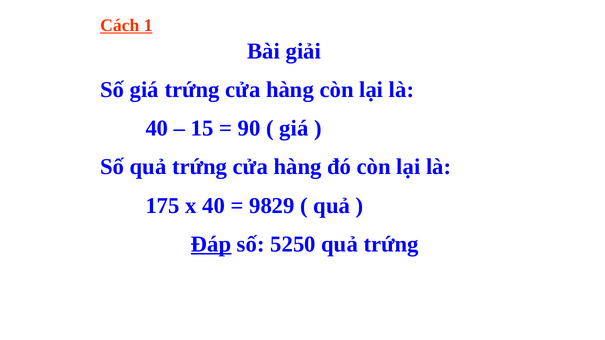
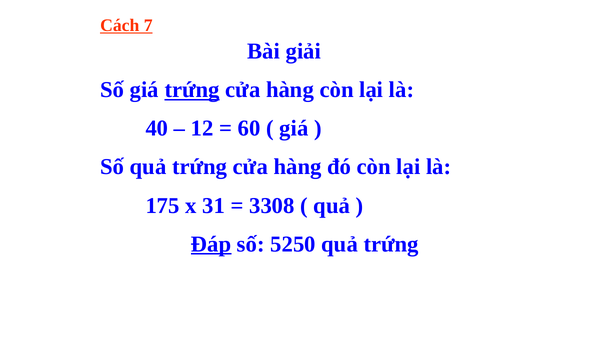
1: 1 -> 7 (148, 25)
trứng underline: none -> present (192, 90)
15: 15 -> 12 (202, 129)
90: 90 -> 60 (249, 129)
x 40: 40 -> 31 (214, 206)
9829: 9829 -> 3308 (272, 206)
